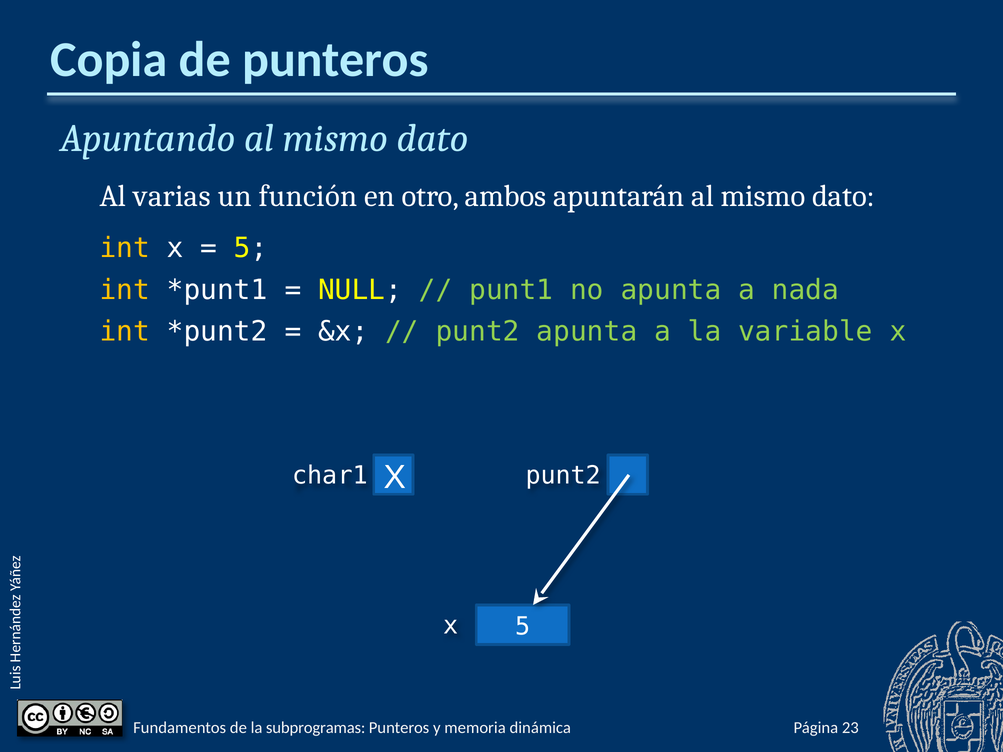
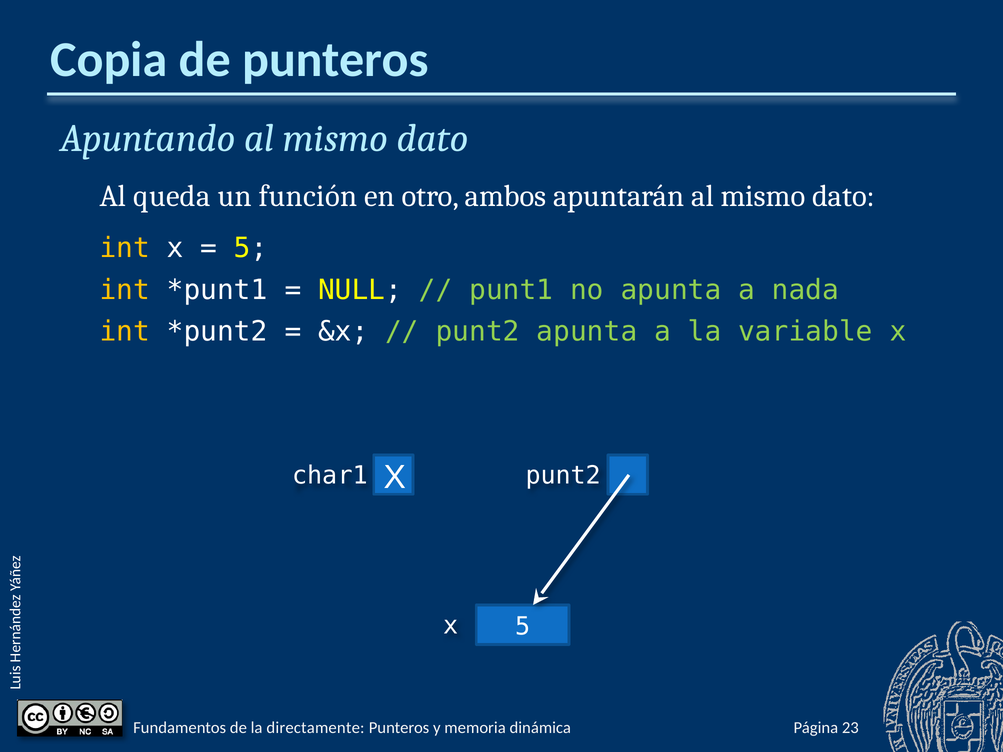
varias: varias -> queda (172, 196)
subprogramas: subprogramas -> directamente (316, 728)
